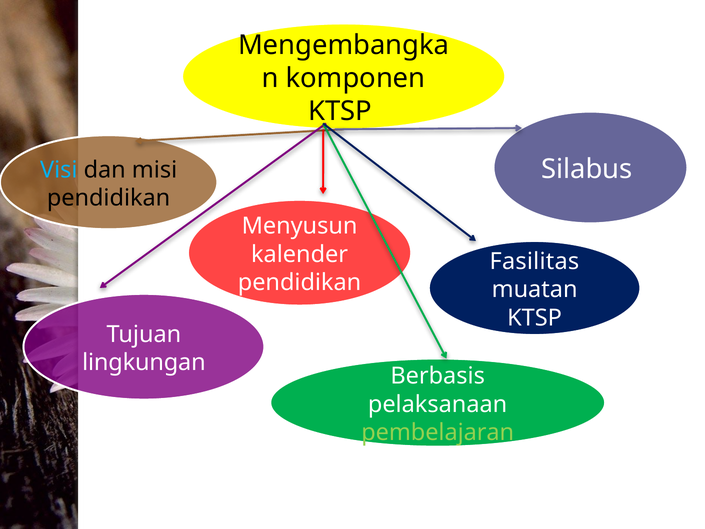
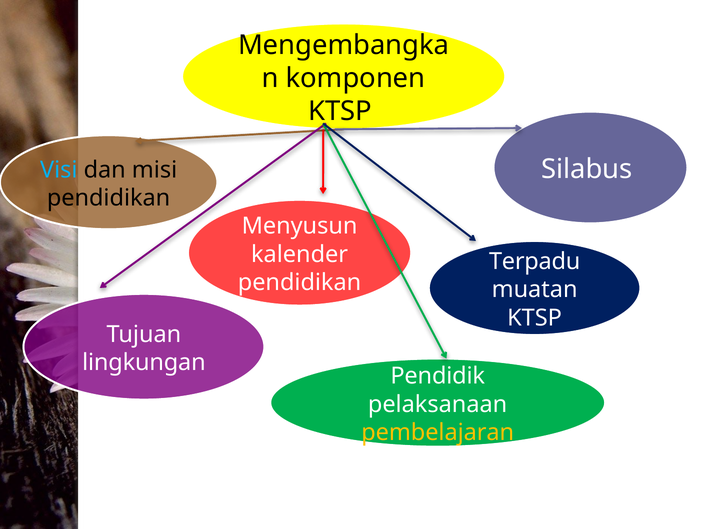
Fasilitas: Fasilitas -> Terpadu (535, 261)
Berbasis: Berbasis -> Pendidik (438, 376)
pembelajaran colour: light green -> yellow (438, 432)
